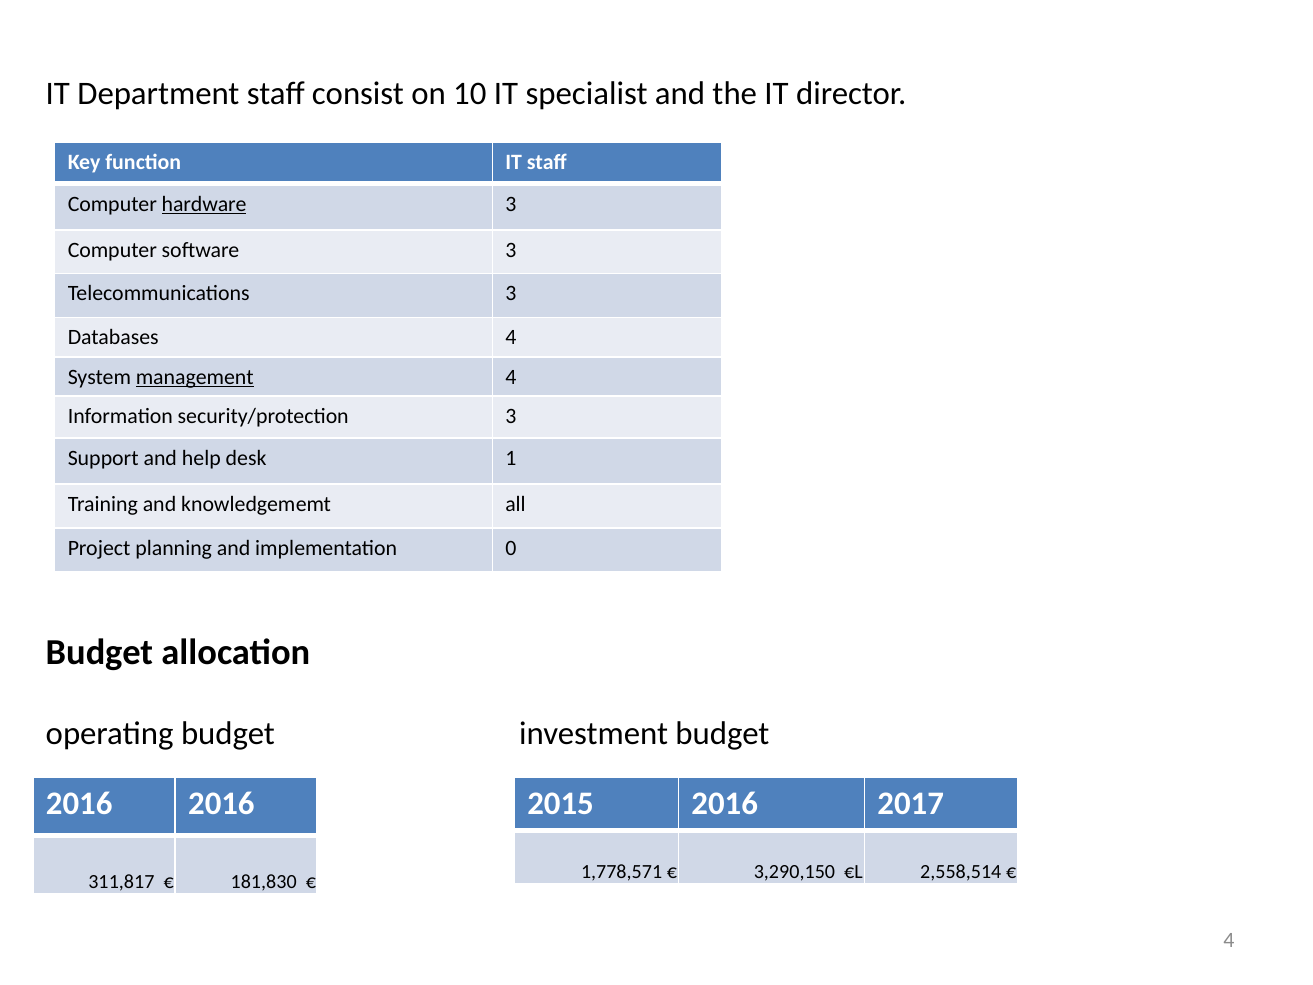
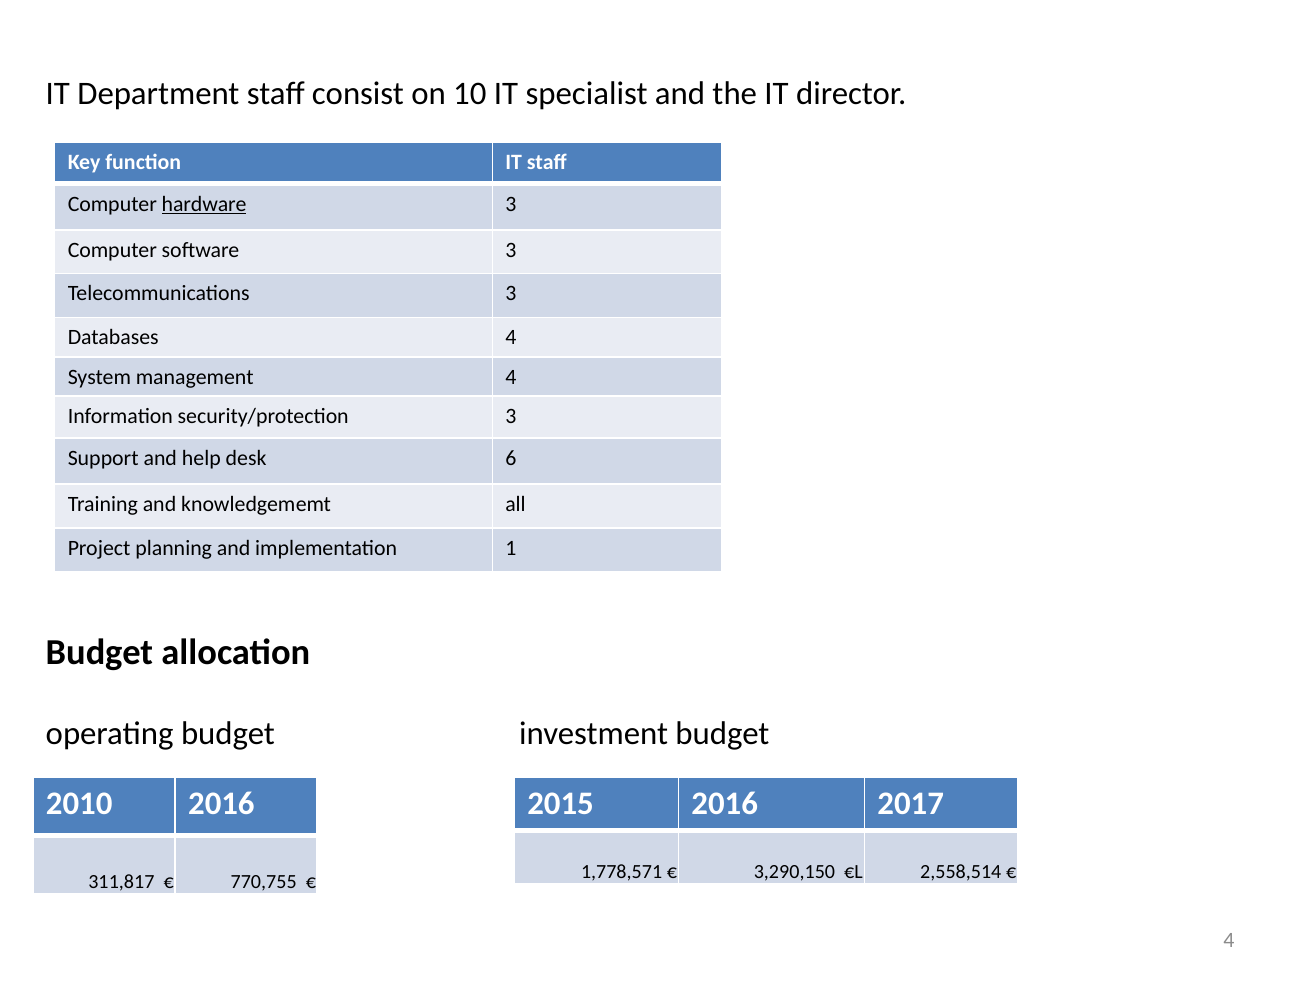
management underline: present -> none (195, 377)
1: 1 -> 6 (511, 458)
0: 0 -> 1 (511, 548)
2016: 2016 -> 2010 (79, 804)
181,830: 181,830 -> 770,755 (264, 881)
